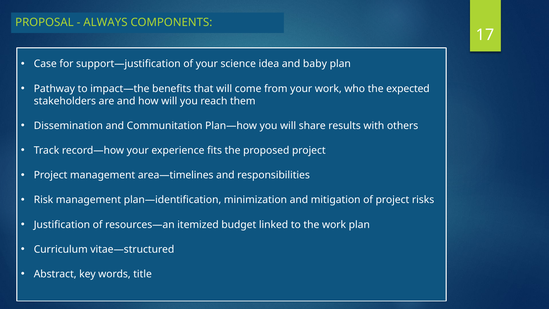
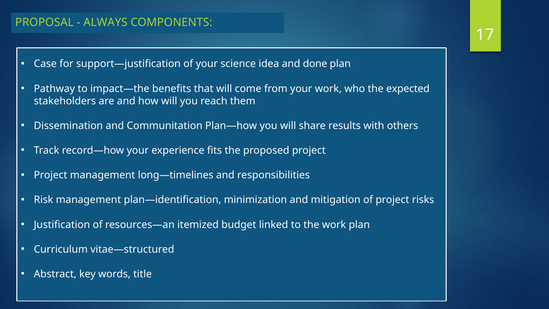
baby: baby -> done (315, 64)
area—timelines: area—timelines -> long—timelines (176, 175)
